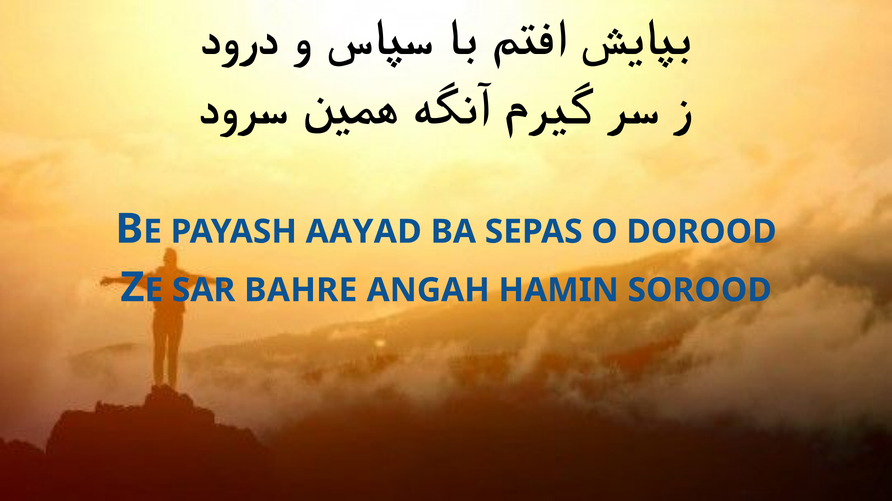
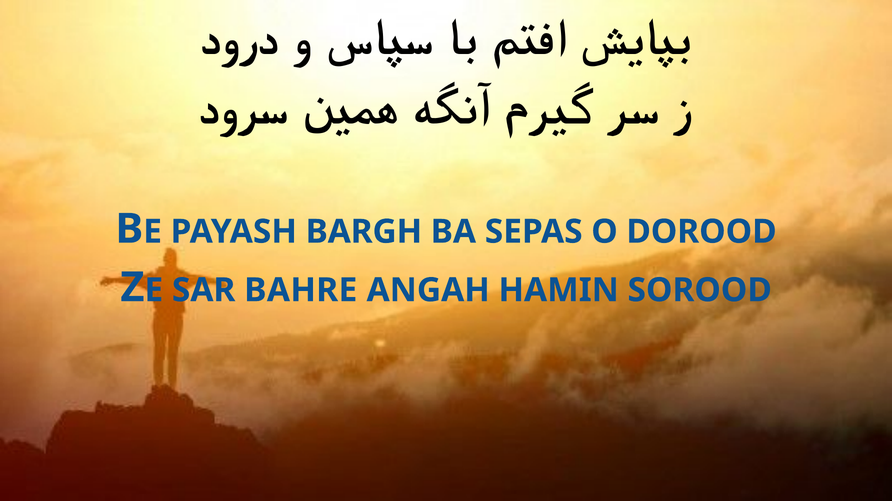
AAYAD: AAYAD -> BARGH (364, 232)
